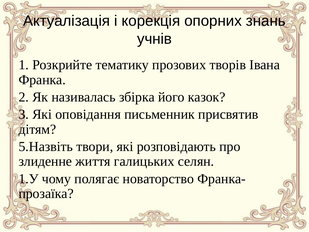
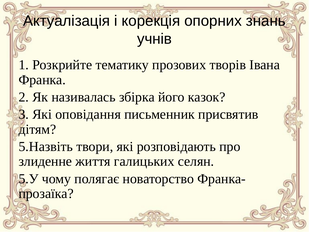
1.У: 1.У -> 5.У (29, 179)
